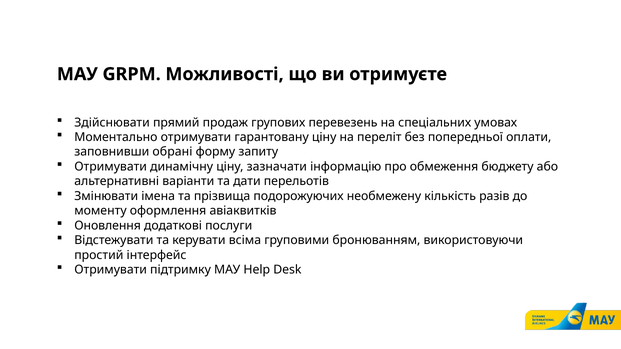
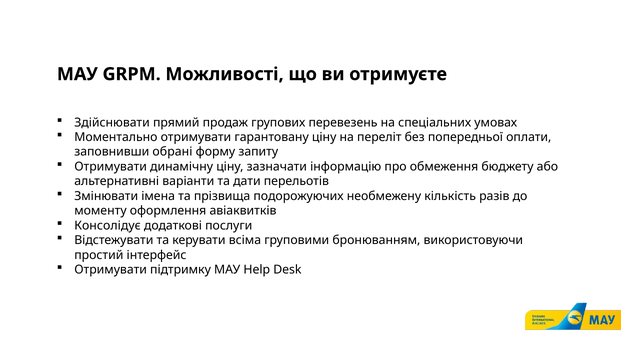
Оновлення: Оновлення -> Консолідує (108, 226)
